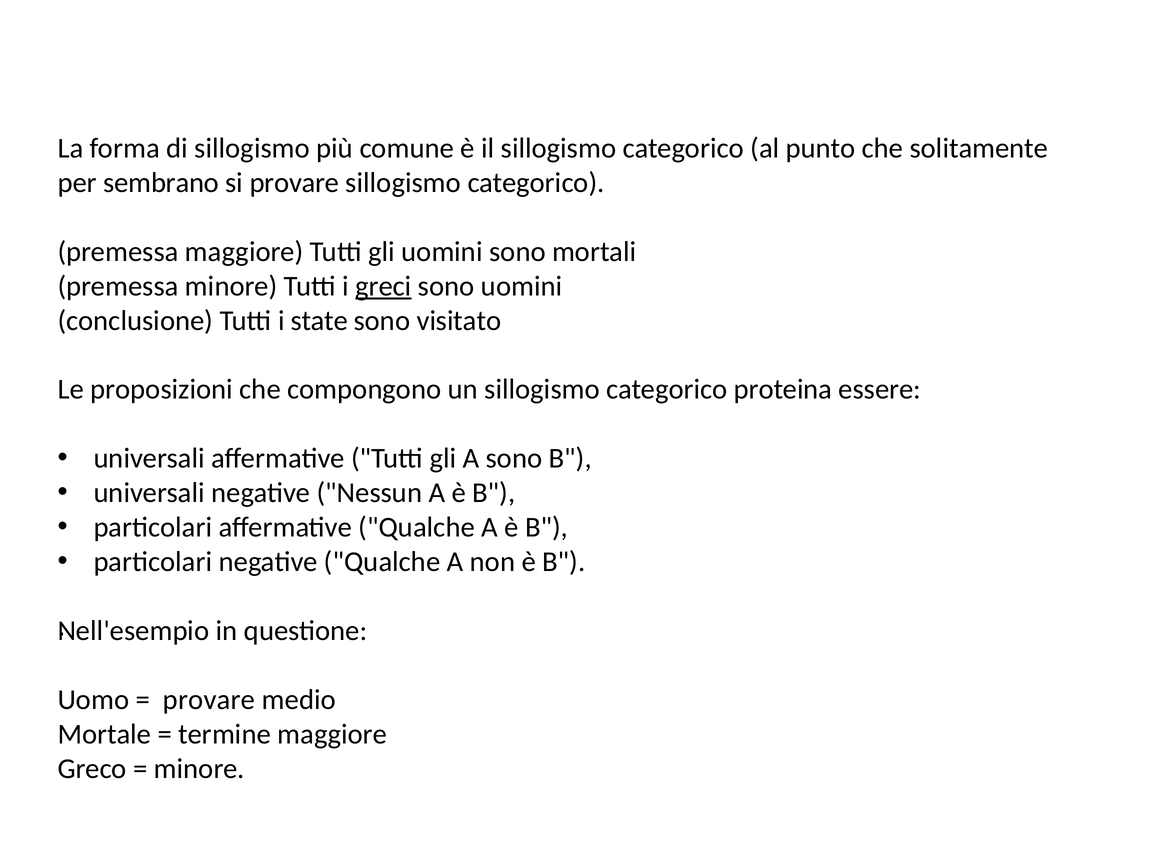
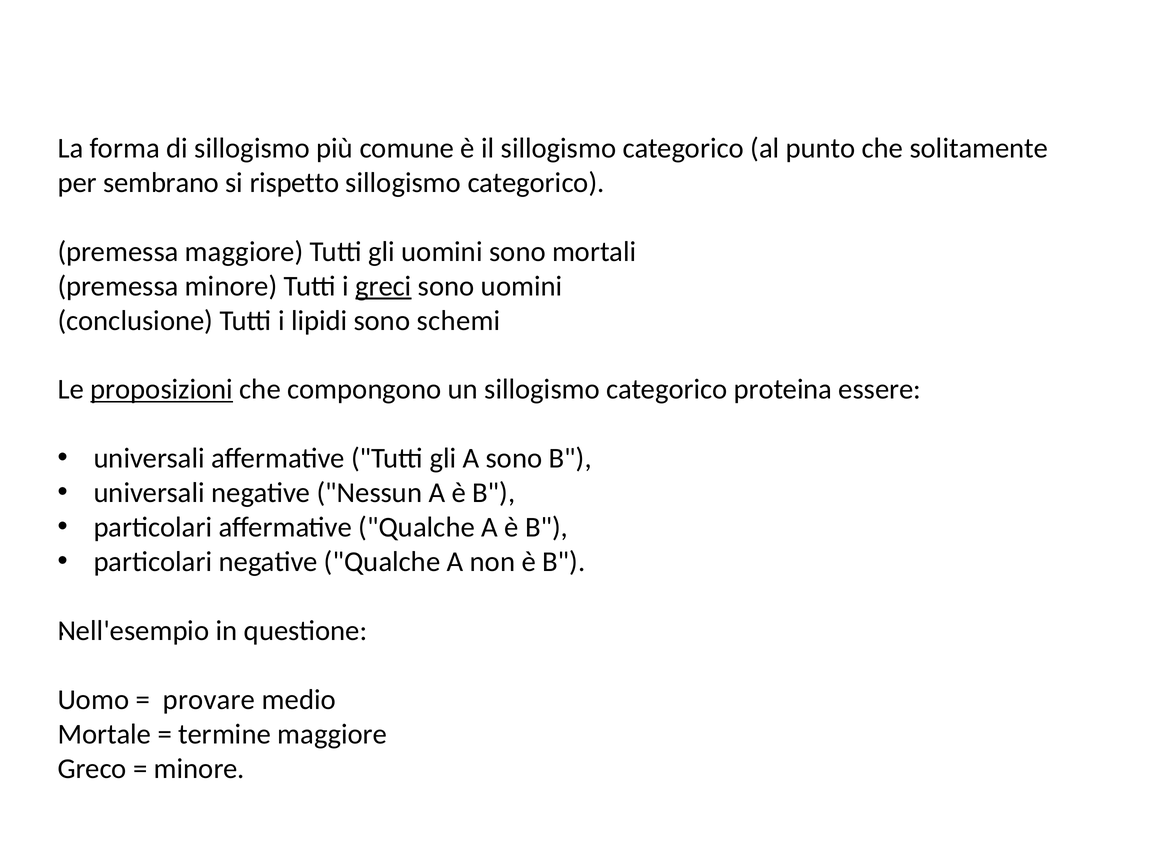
si provare: provare -> rispetto (294, 183)
state: state -> lipidi (319, 320)
visitato: visitato -> schemi (459, 320)
proposizioni underline: none -> present (162, 389)
